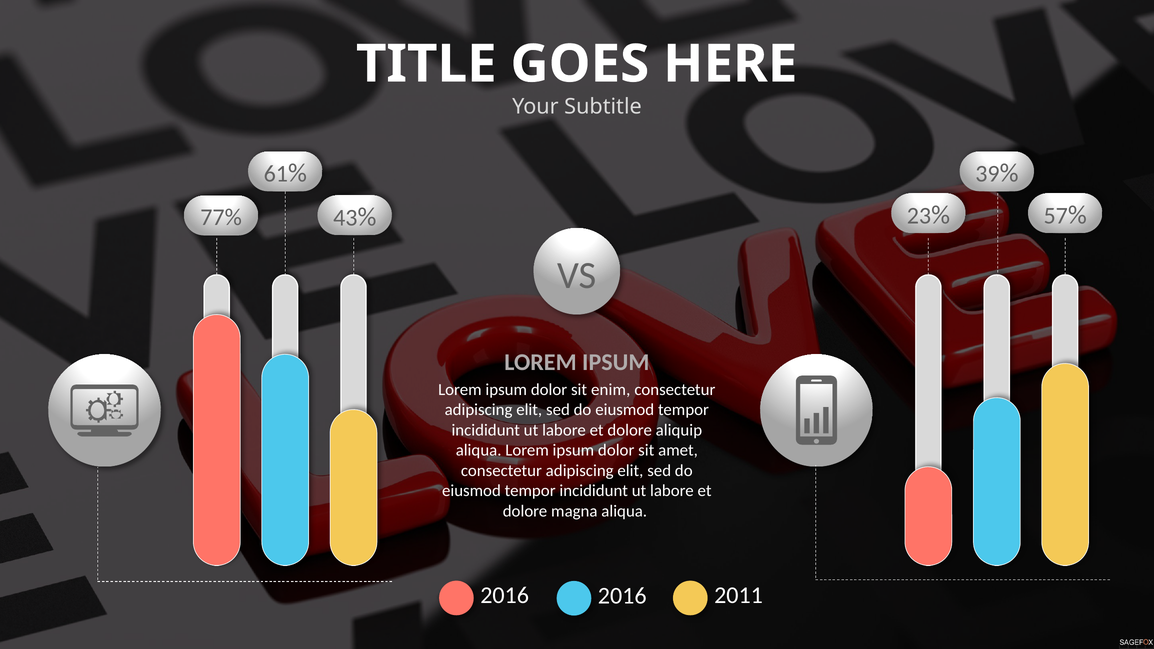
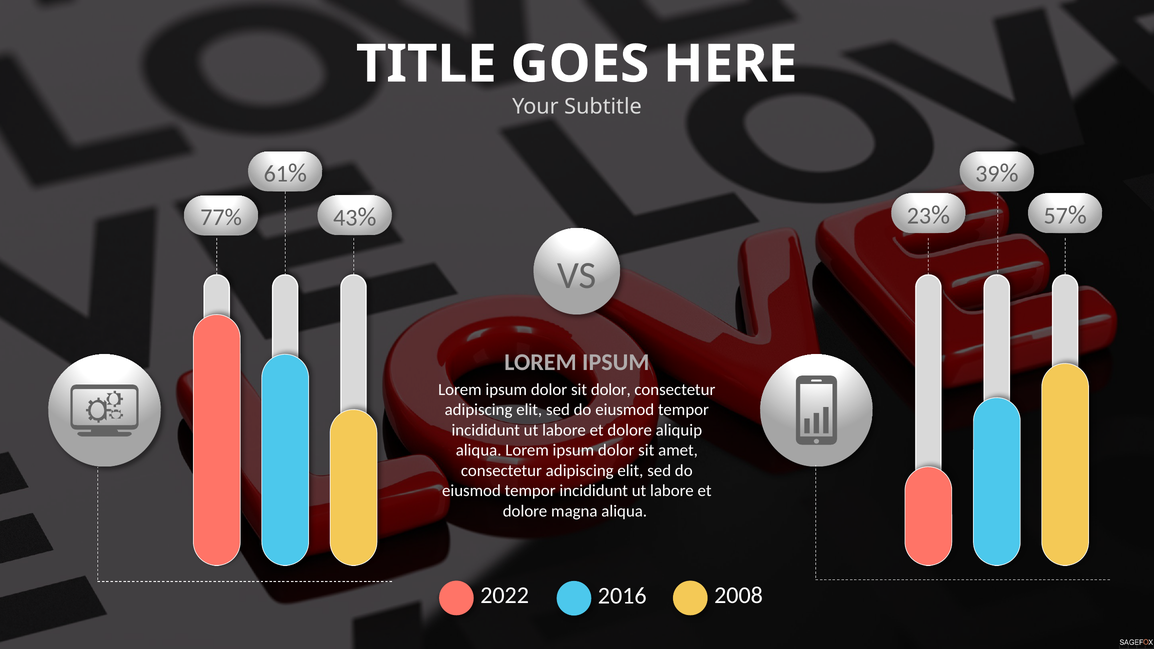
sit enim: enim -> dolor (611, 390)
2016: 2016 -> 2022 (505, 596)
2011: 2011 -> 2008 (739, 596)
